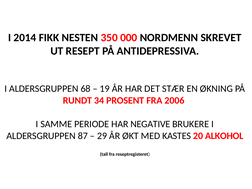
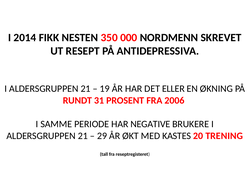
68: 68 -> 21 (86, 89)
STÆR: STÆR -> ELLER (173, 89)
34: 34 -> 31 (99, 100)
87: 87 -> 21 (83, 136)
ALKOHOL: ALKOHOL -> TRENING (224, 136)
